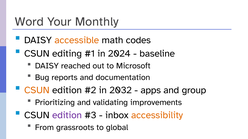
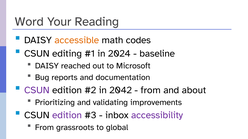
Monthly: Monthly -> Reading (97, 22)
CSUN colour: orange -> purple (37, 90)
2032: 2032 -> 2042 (121, 90)
apps: apps -> from (151, 90)
group: group -> about (194, 90)
accessibility colour: orange -> purple (157, 116)
